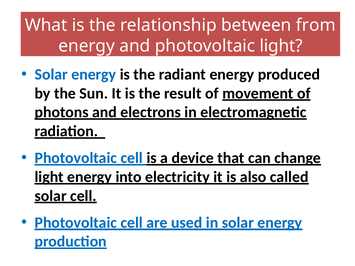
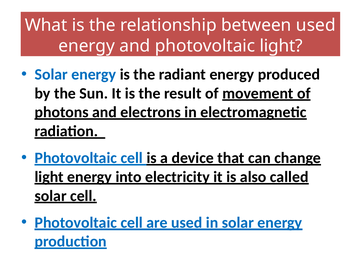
between from: from -> used (316, 25)
